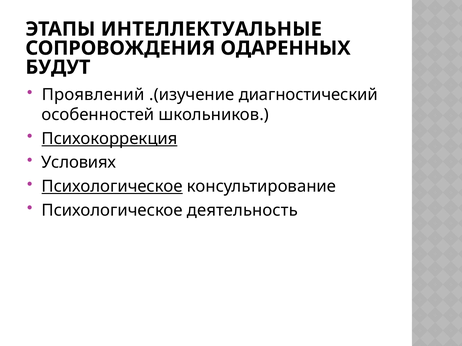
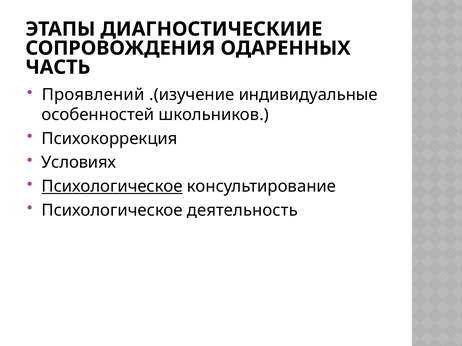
ИНТЕЛЛЕКТУАЛЬНЫЕ: ИНТЕЛЛЕКТУАЛЬНЫЕ -> ДИАГНОСТИЧЕСКИИЕ (211, 29)
БУДУТ: БУДУТ -> ЧАСТЬ (58, 67)
диагностический: диагностический -> индивидуальные (308, 95)
Психокоррекция underline: present -> none (109, 139)
